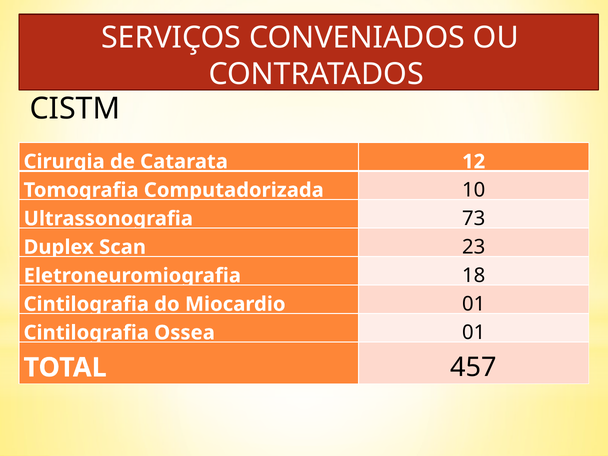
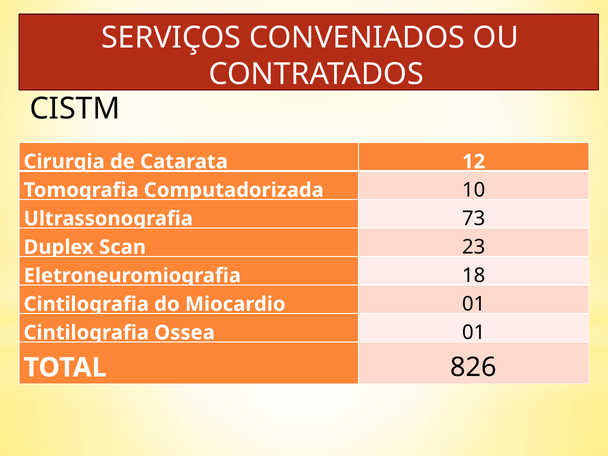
457: 457 -> 826 (474, 368)
